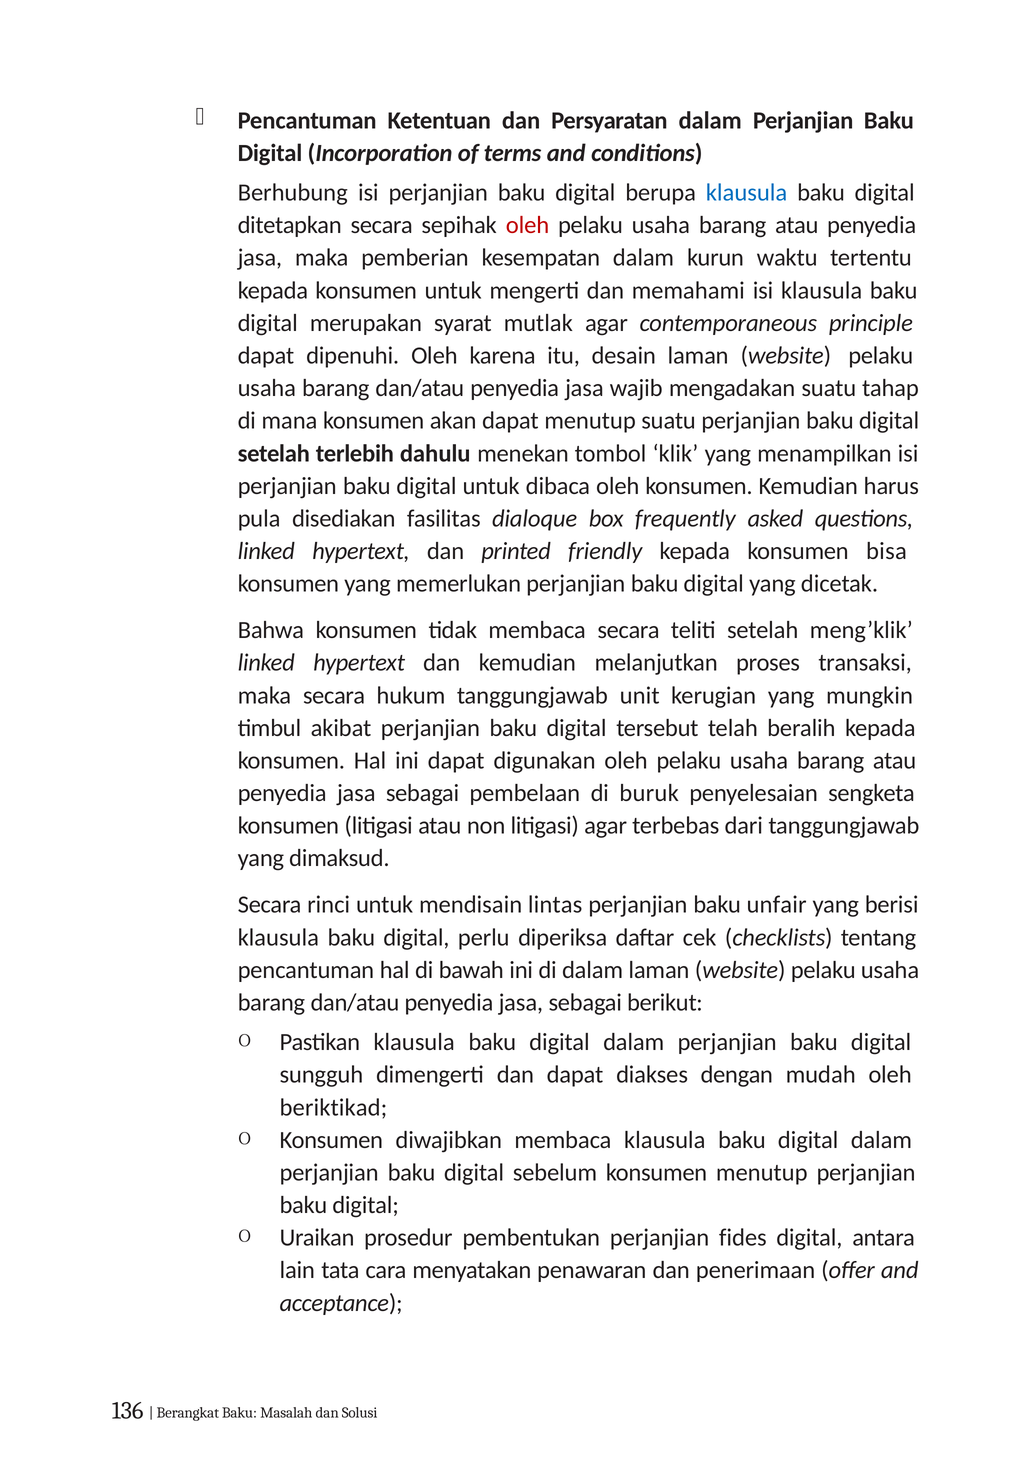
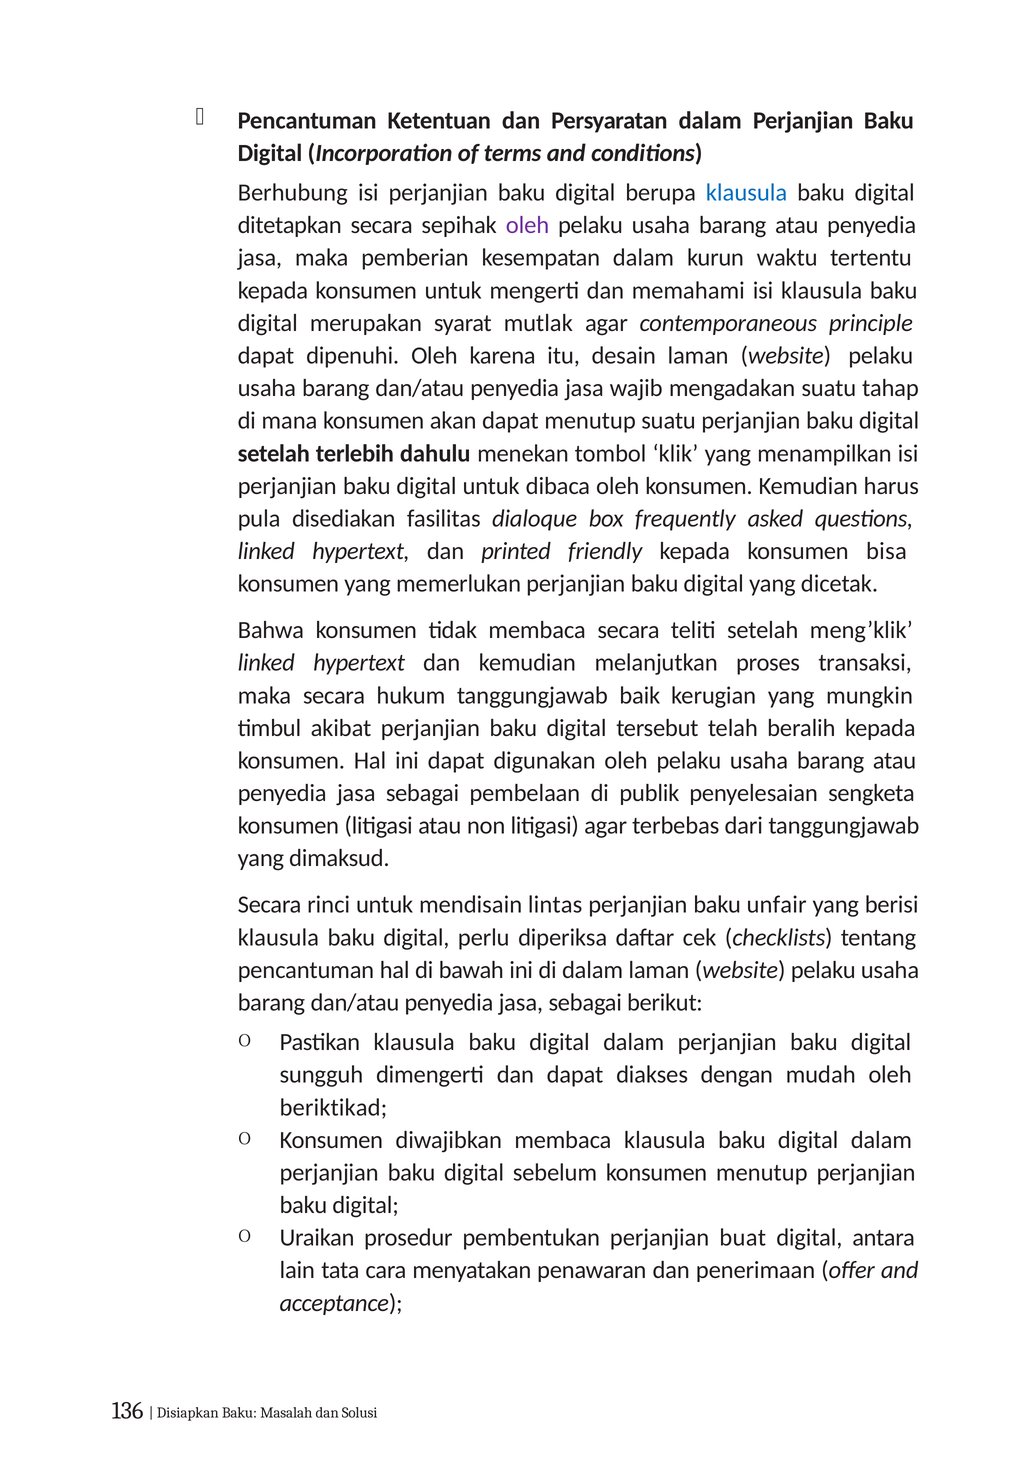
oleh colour: red -> purple (528, 225)
unit: unit -> baik (640, 695)
buruk: buruk -> publik (649, 793)
fides: fides -> buat (743, 1238)
Berangkat: Berangkat -> Disiapkan (188, 1413)
